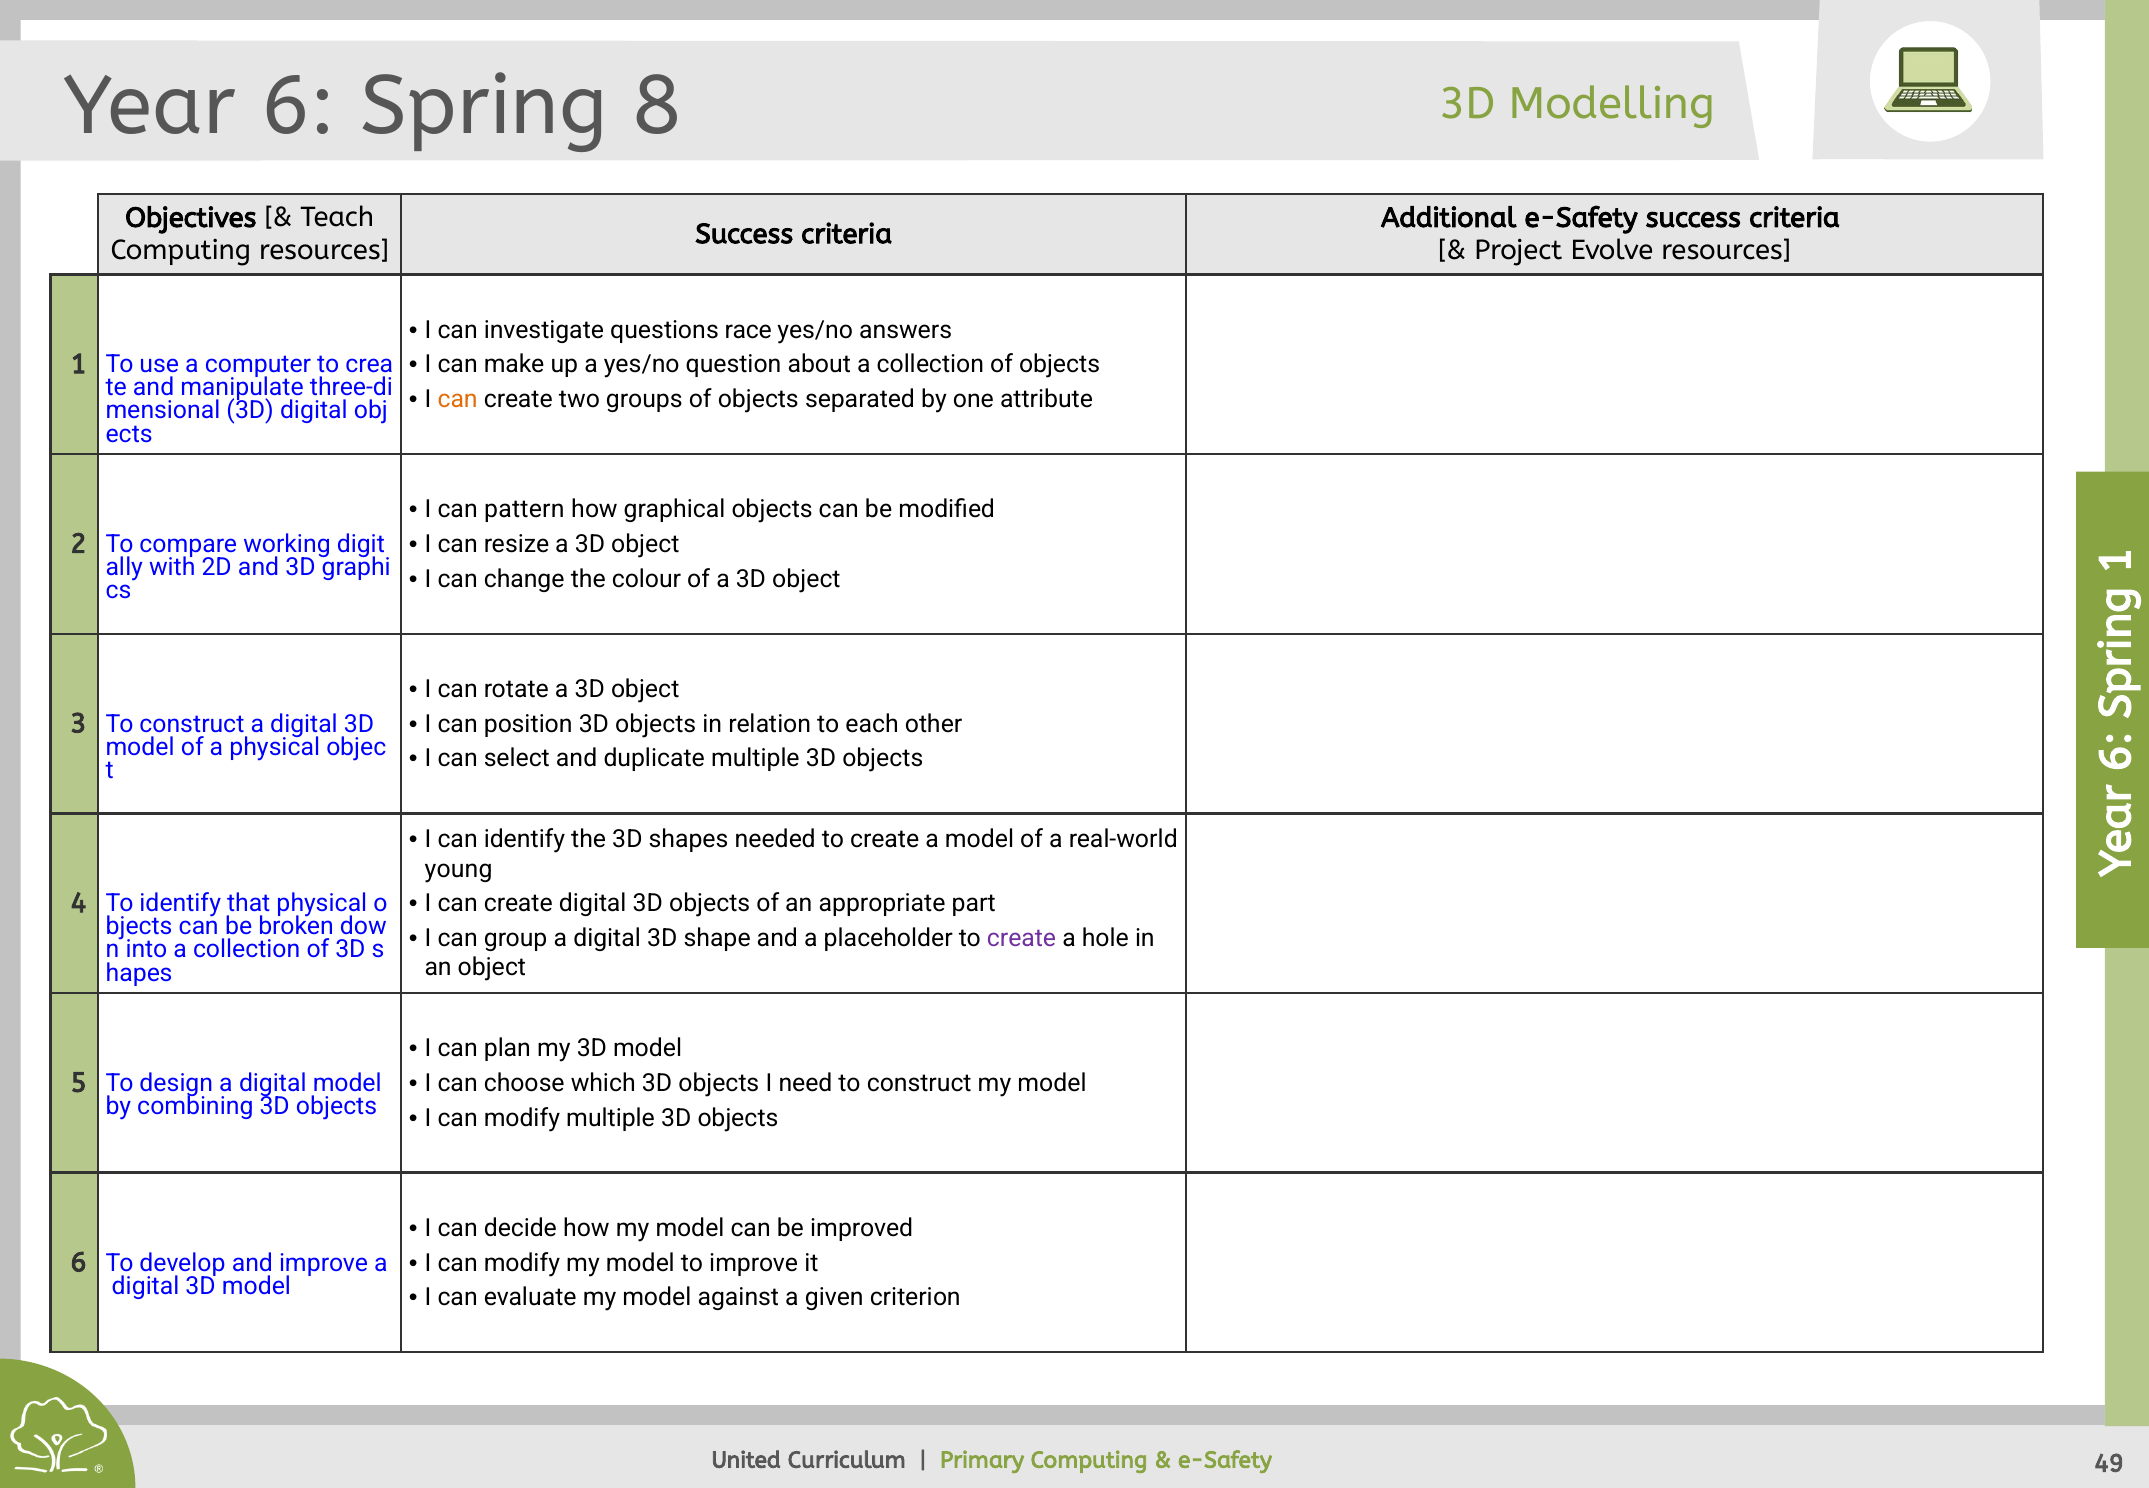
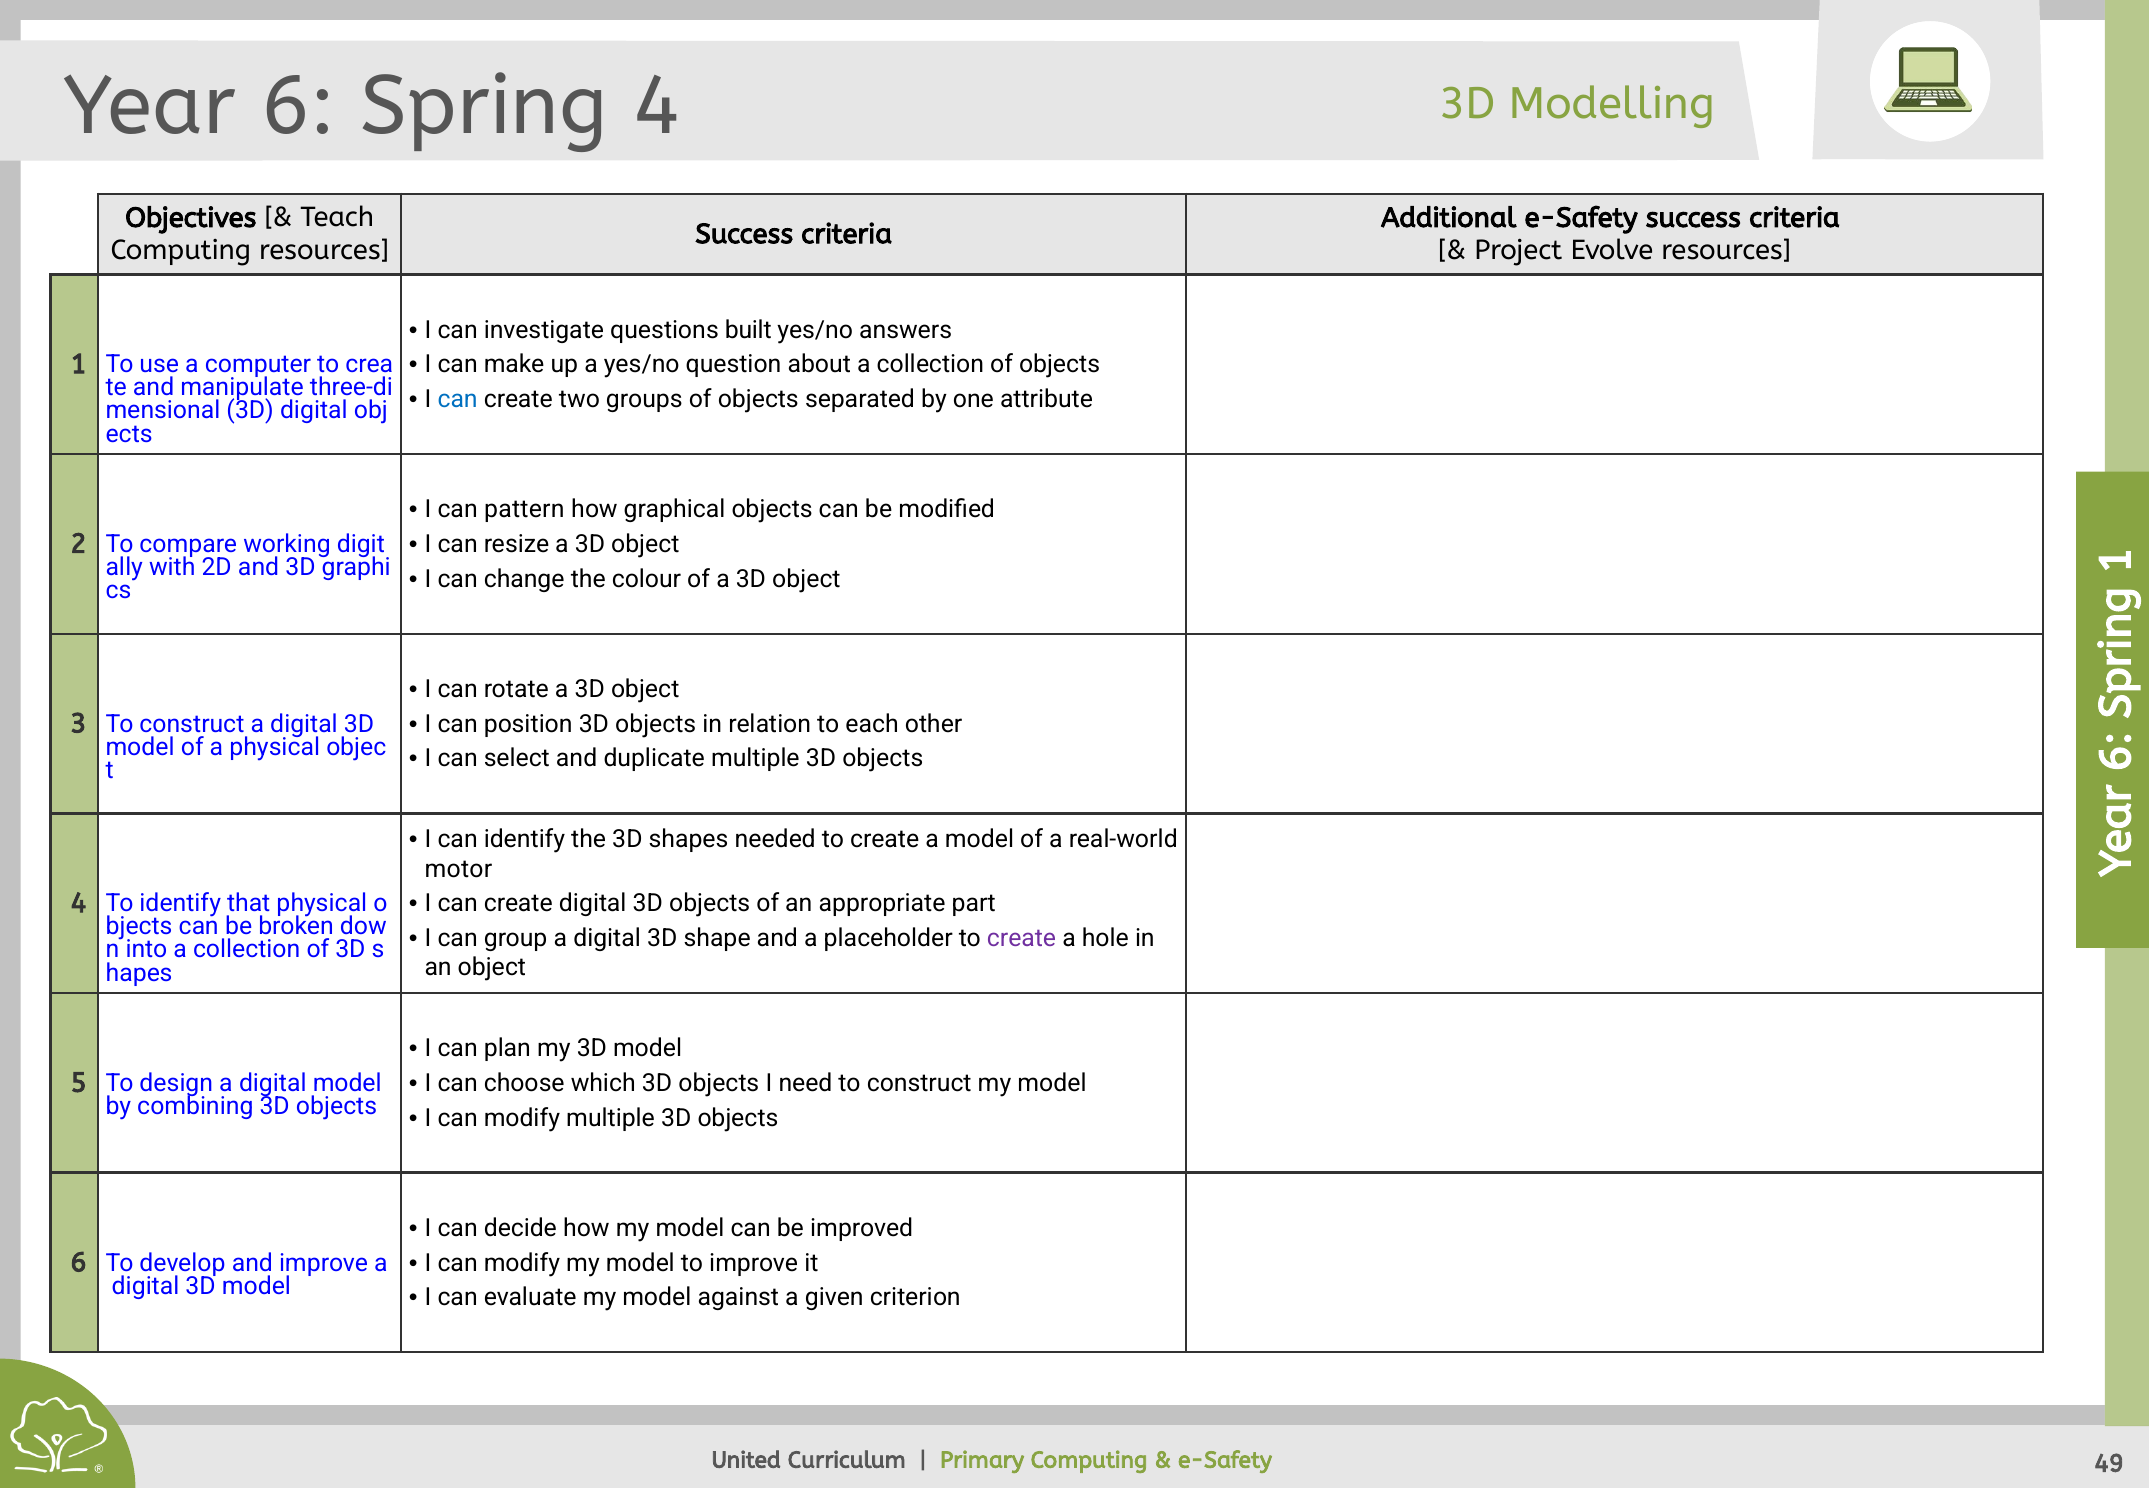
Spring 8: 8 -> 4 (657, 106)
race: race -> built (748, 330)
can colour: orange -> blue (458, 399)
young: young -> motor (459, 869)
